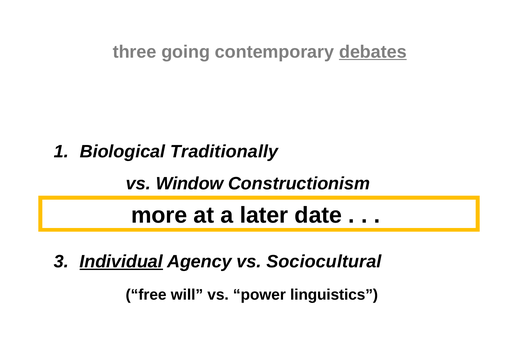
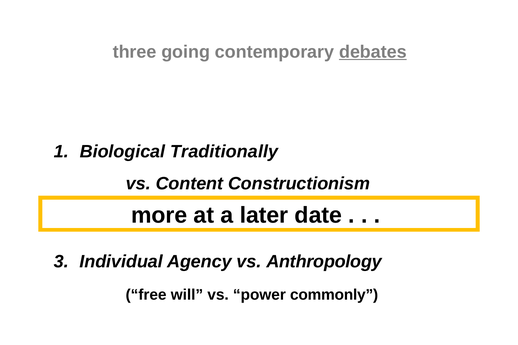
Window: Window -> Content (189, 184)
Individual underline: present -> none (121, 262)
Sociocultural: Sociocultural -> Anthropology (324, 262)
linguistics: linguistics -> commonly (334, 295)
